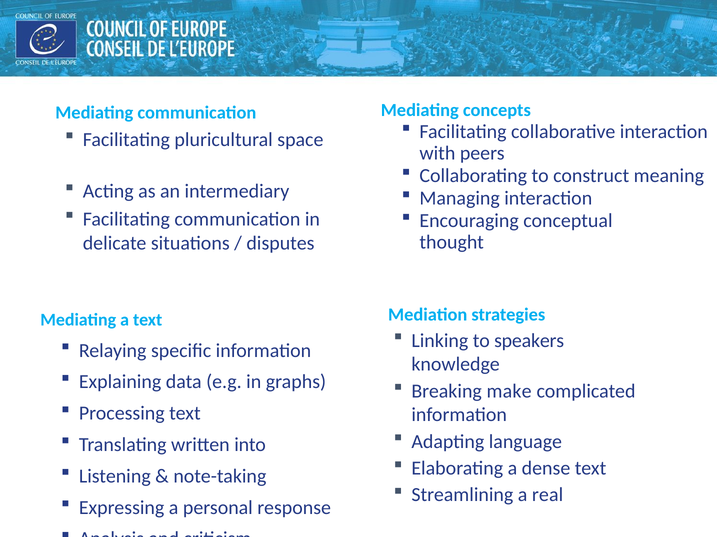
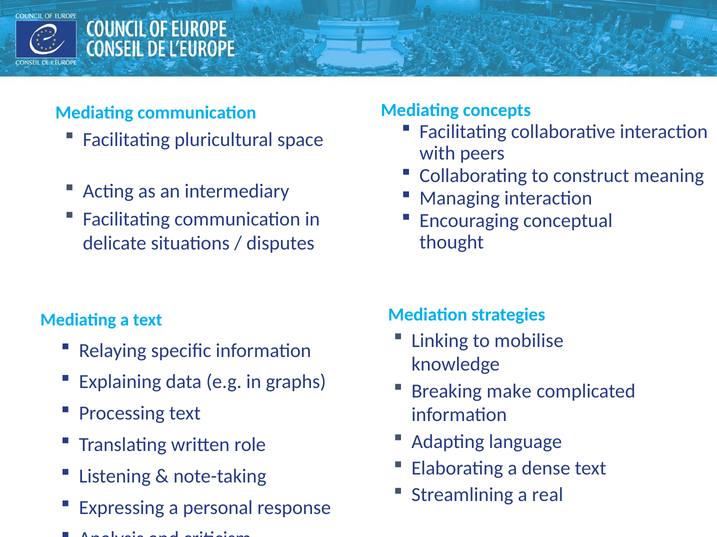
speakers: speakers -> mobilise (529, 341)
into: into -> role (250, 445)
